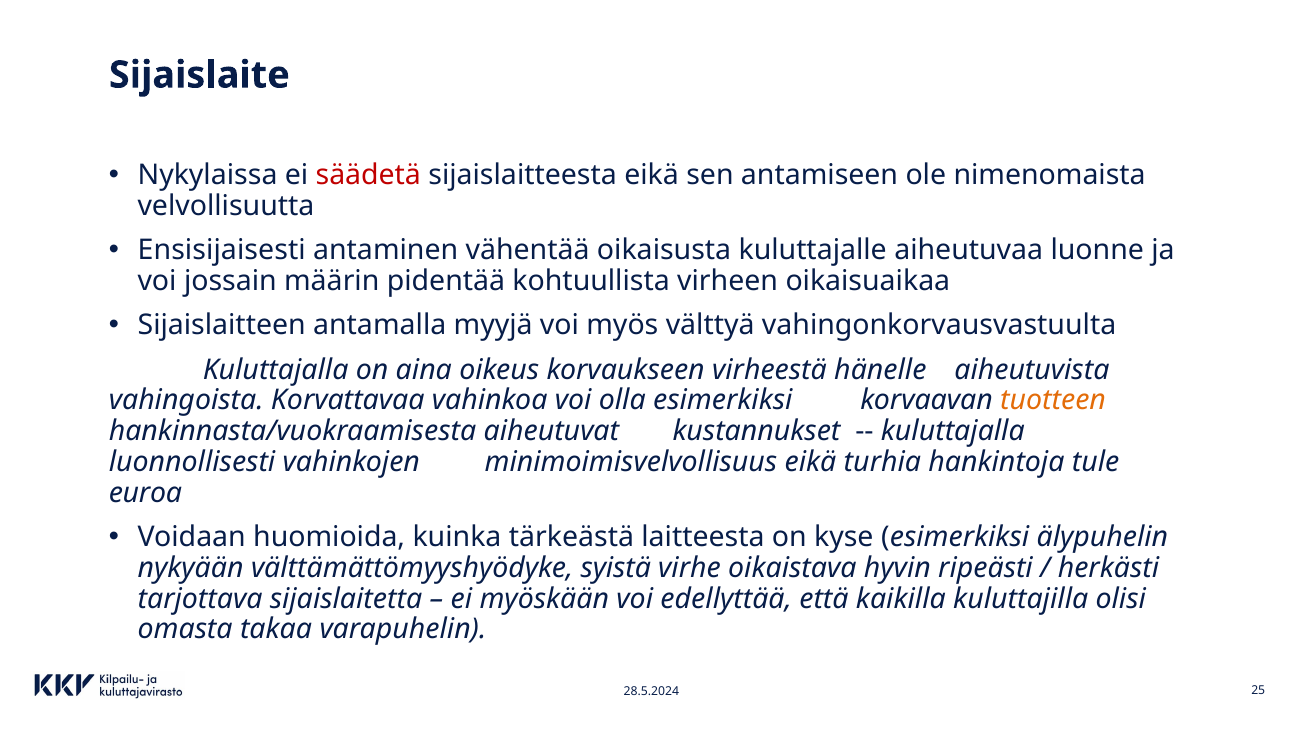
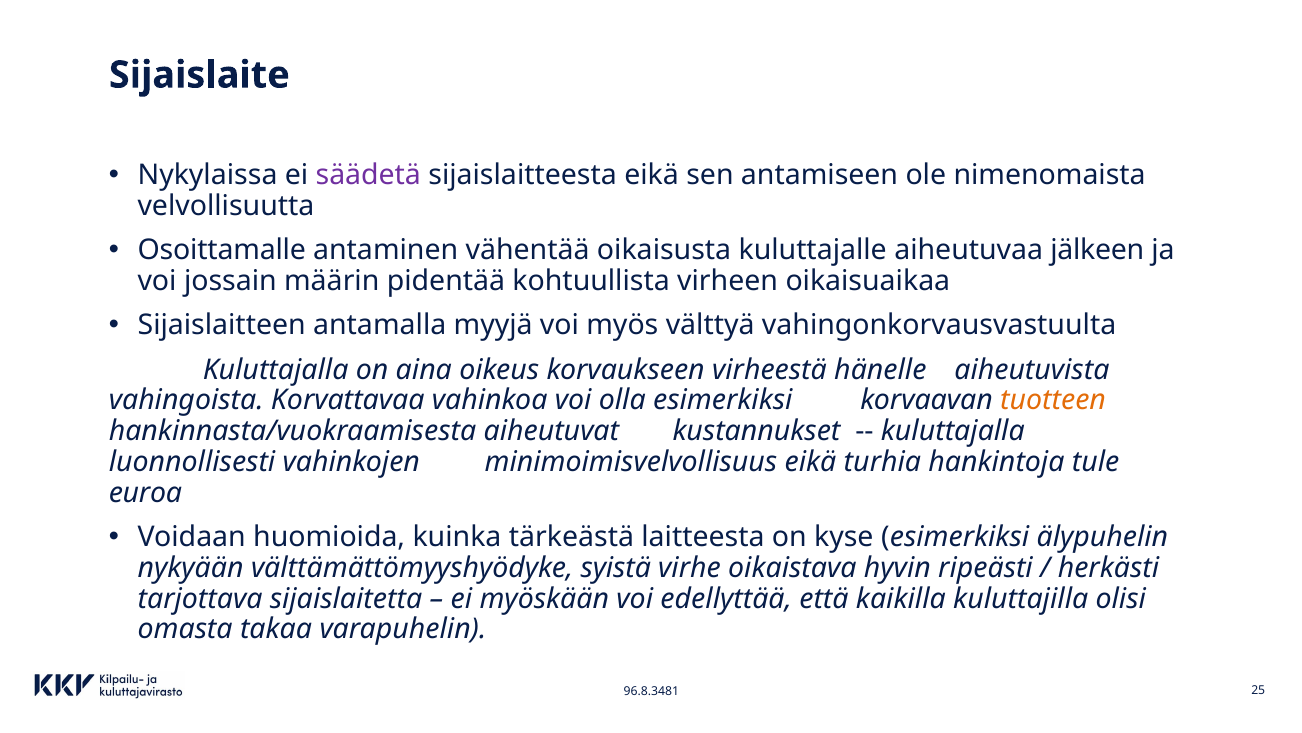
säädetä colour: red -> purple (368, 175)
Ensisijaisesti: Ensisijaisesti -> Osoittamalle (222, 250)
luonne: luonne -> jälkeen (1097, 250)
28.5.2024: 28.5.2024 -> 96.8.3481 (651, 691)
